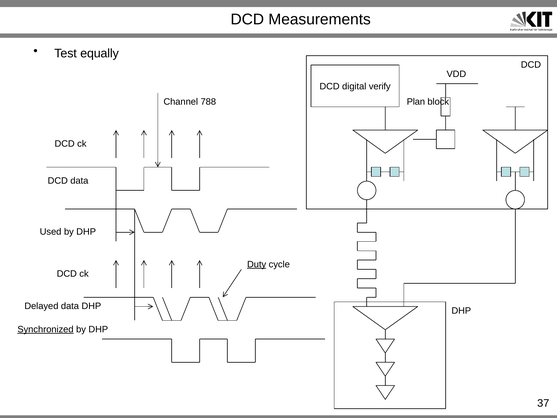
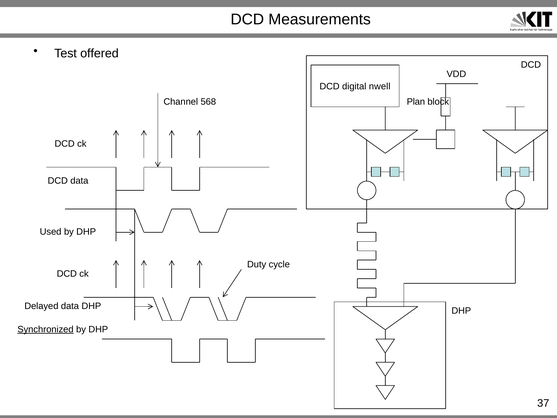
equally: equally -> offered (99, 53)
verify: verify -> nwell (380, 86)
788: 788 -> 568 (208, 102)
Duty underline: present -> none (257, 264)
